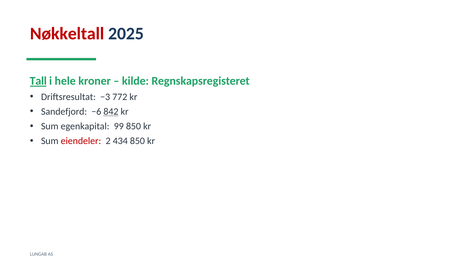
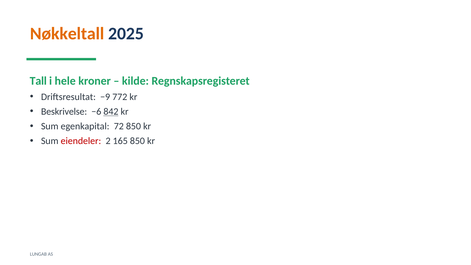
Nøkkeltall colour: red -> orange (67, 34)
Tall underline: present -> none (38, 81)
−3: −3 -> −9 (105, 97)
Sandefjord: Sandefjord -> Beskrivelse (64, 112)
99: 99 -> 72 (119, 126)
434: 434 -> 165 (120, 141)
